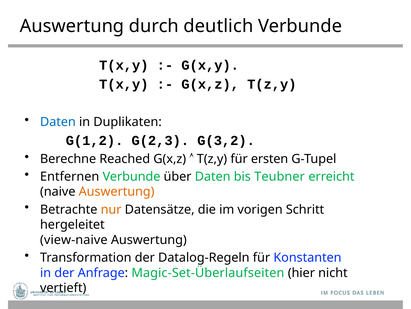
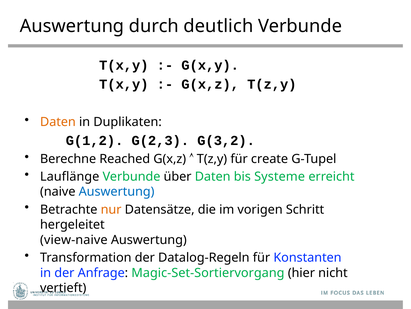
Daten colour: blue -> orange (58, 122)
ersten: ersten -> create (270, 159)
Entfernen: Entfernen -> Lauflänge (70, 176)
Teubner: Teubner -> Systeme (280, 176)
Auswertung colour: orange -> blue (117, 191)
Magic-Set-Überlaufseiten: Magic-Set-Überlaufseiten -> Magic-Set-Sortiervorgang (208, 272)
